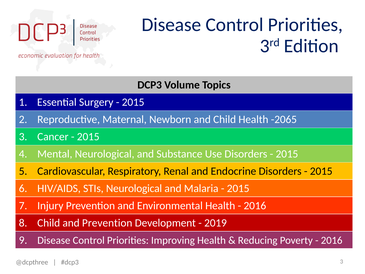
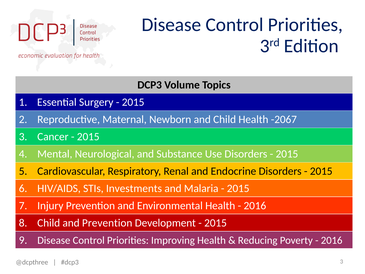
-2065: -2065 -> -2067 (284, 119)
STIs Neurological: Neurological -> Investments (134, 188)
2019: 2019 -> 2015 (216, 223)
